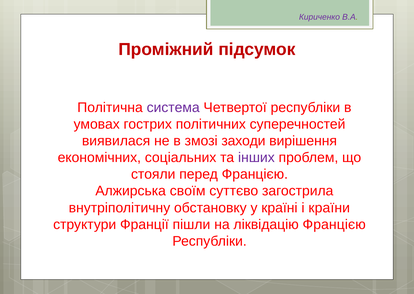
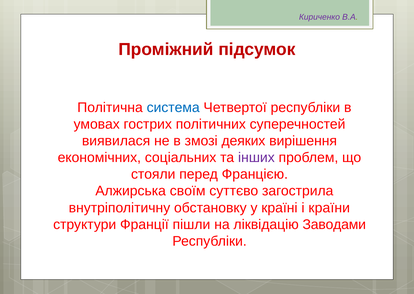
система colour: purple -> blue (173, 107)
заходи: заходи -> деяких (243, 141)
ліквідацію Францією: Францією -> Заводами (334, 224)
